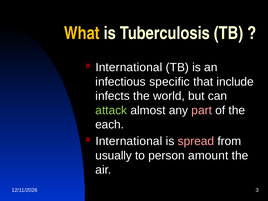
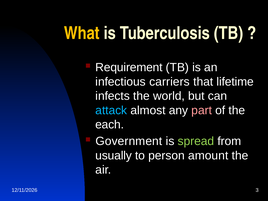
International: International -> Requirement (129, 67)
specific: specific -> carriers (169, 82)
include: include -> lifetime (235, 82)
attack colour: light green -> light blue (111, 110)
International: International -> Government (129, 141)
spread colour: pink -> light green (196, 141)
